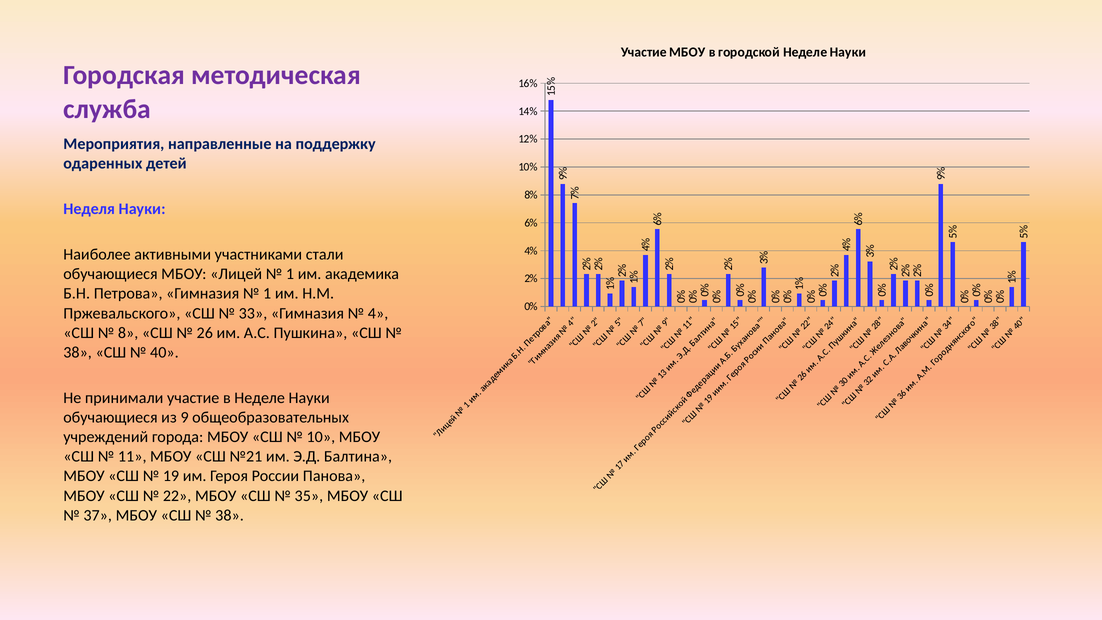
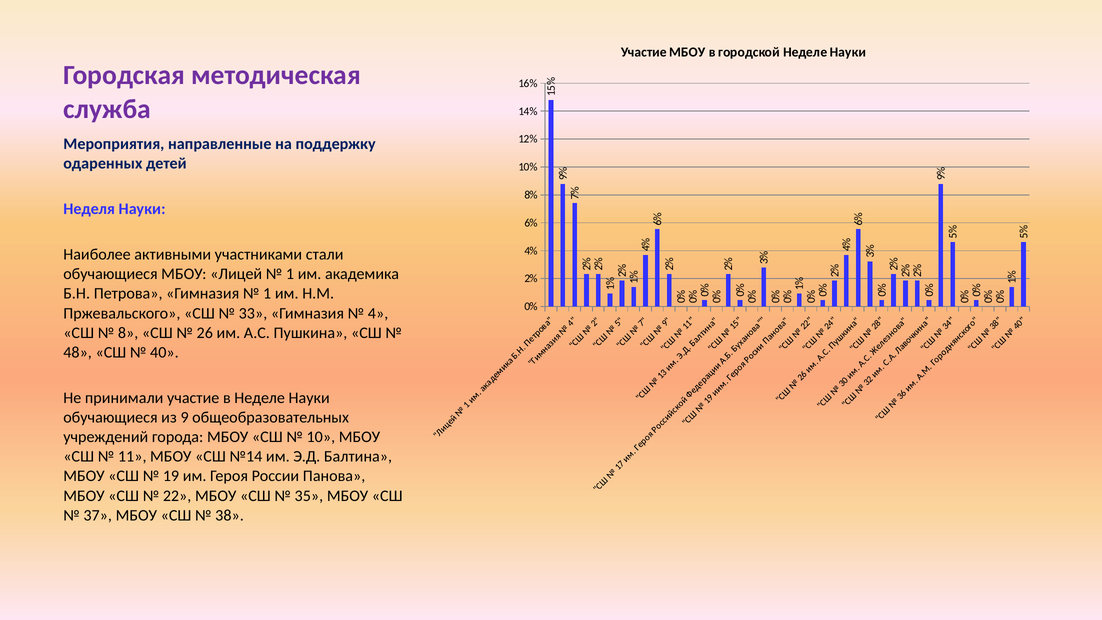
38: 38 -> 48 (78, 352)
№21: №21 -> №14 (246, 456)
